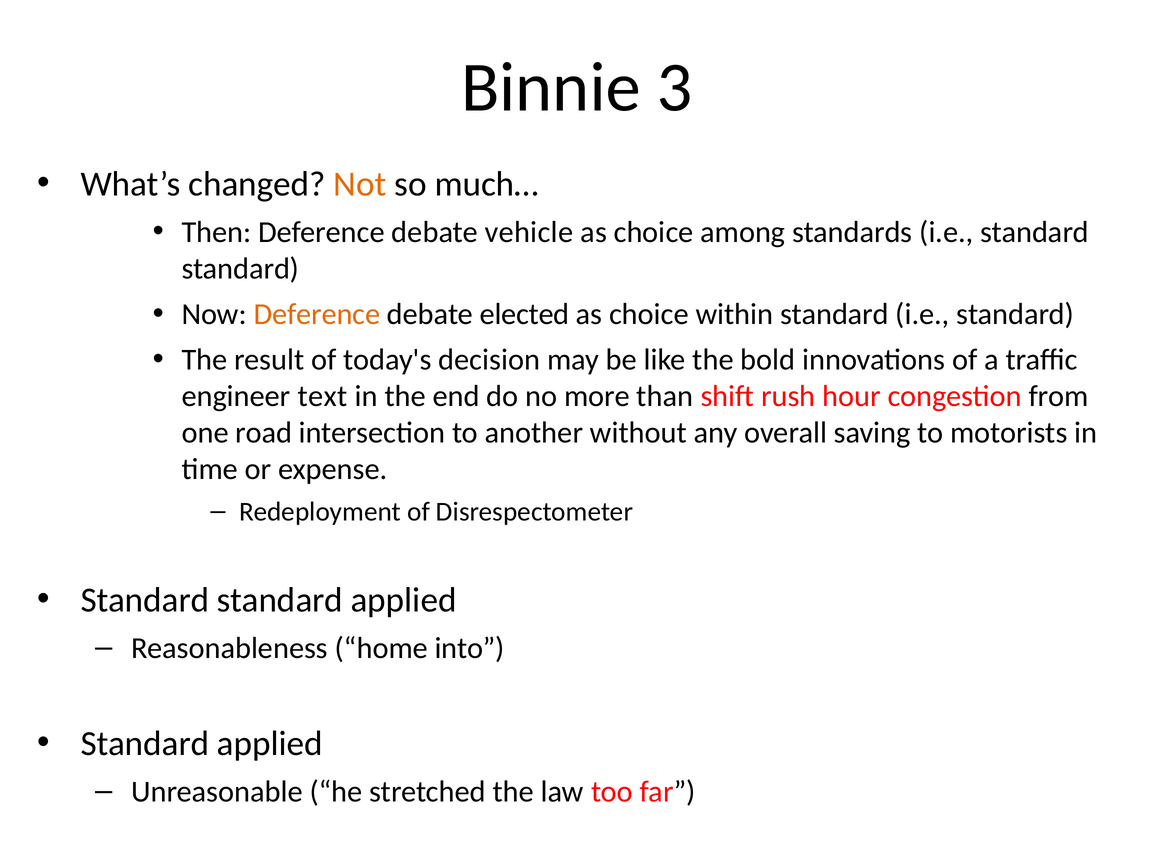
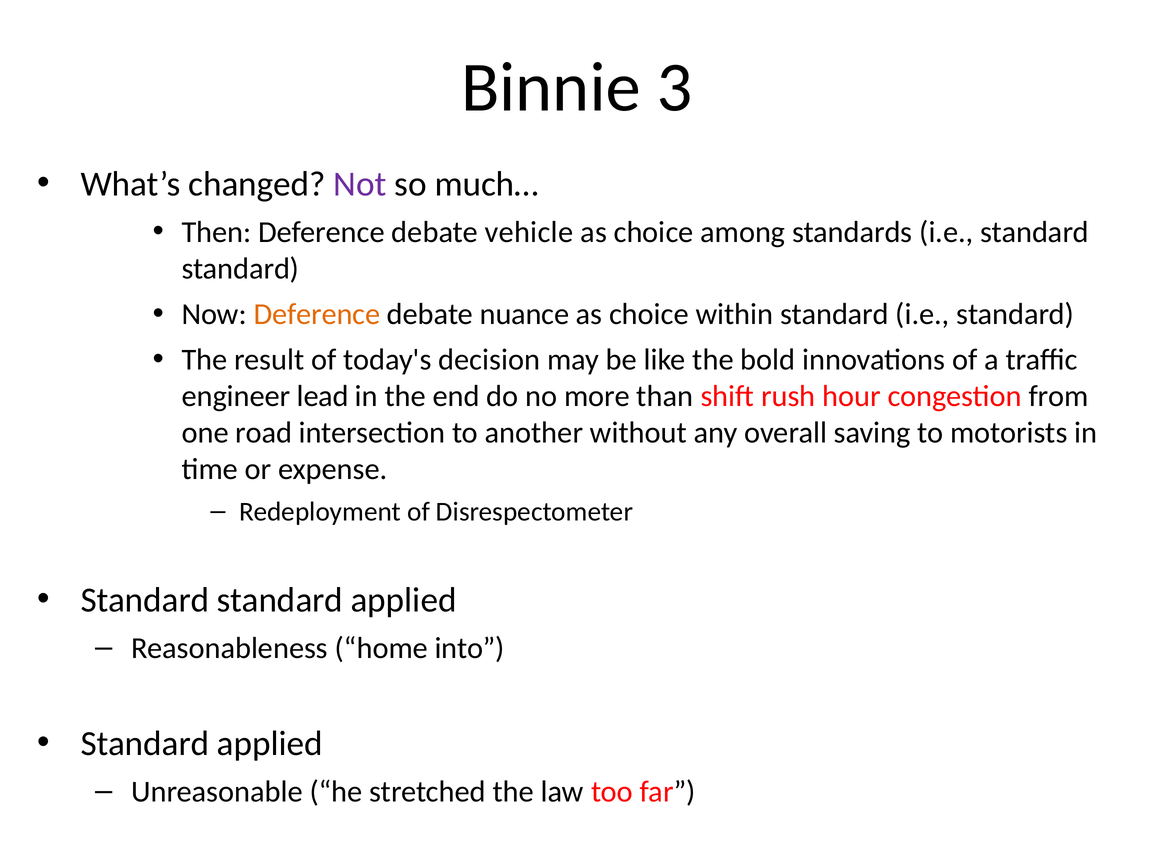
Not colour: orange -> purple (360, 184)
elected: elected -> nuance (525, 314)
text: text -> lead (323, 397)
